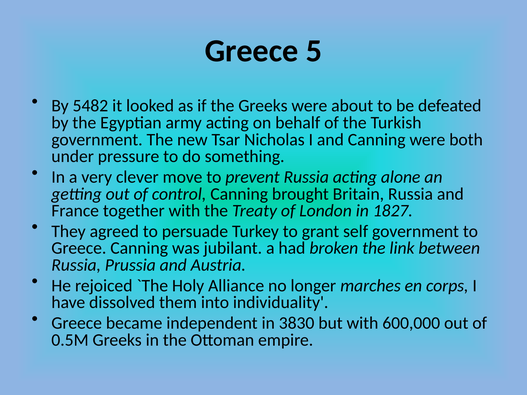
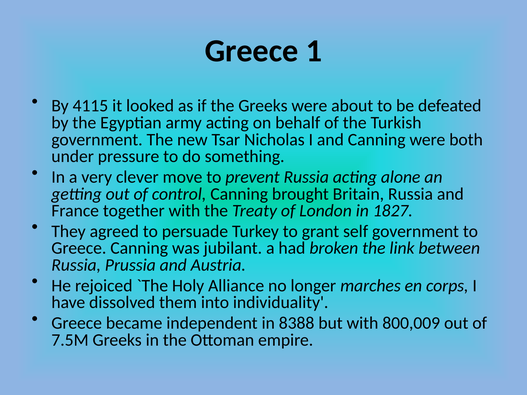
5: 5 -> 1 (314, 51)
5482: 5482 -> 4115 (90, 106)
3830: 3830 -> 8388 (297, 323)
600,000: 600,000 -> 800,009 (411, 323)
0.5M: 0.5M -> 7.5M (70, 340)
